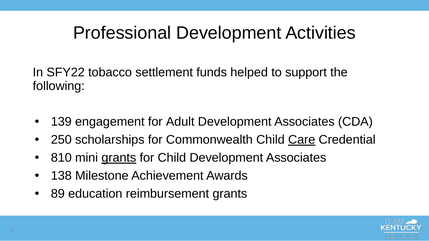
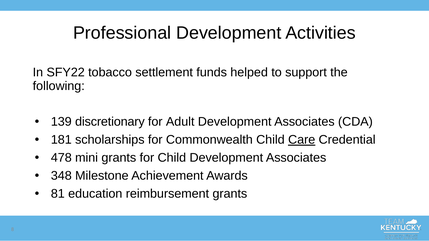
engagement: engagement -> discretionary (110, 122)
250: 250 -> 181 (61, 140)
810: 810 -> 478 (61, 158)
grants underline: present -> none (119, 158)
138: 138 -> 348 (61, 176)
89: 89 -> 81 (58, 194)
